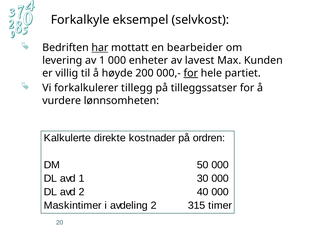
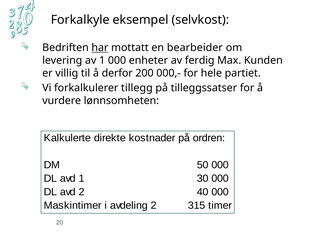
lavest: lavest -> ferdig (200, 61)
høyde: høyde -> derfor (117, 73)
for underline: present -> none (191, 73)
